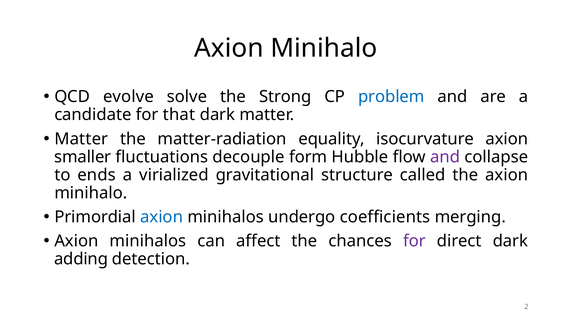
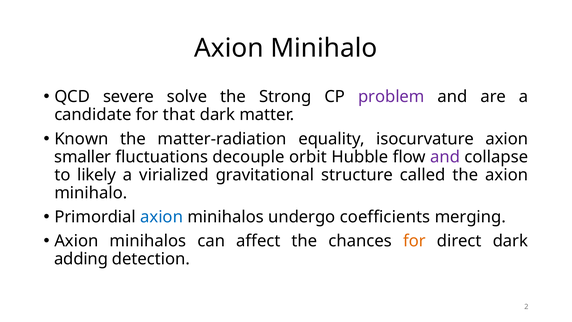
evolve: evolve -> severe (129, 97)
problem colour: blue -> purple (391, 97)
Matter: Matter -> Known (81, 139)
form: form -> orbit (308, 157)
ends: ends -> likely (97, 175)
for colour: purple -> orange (414, 241)
